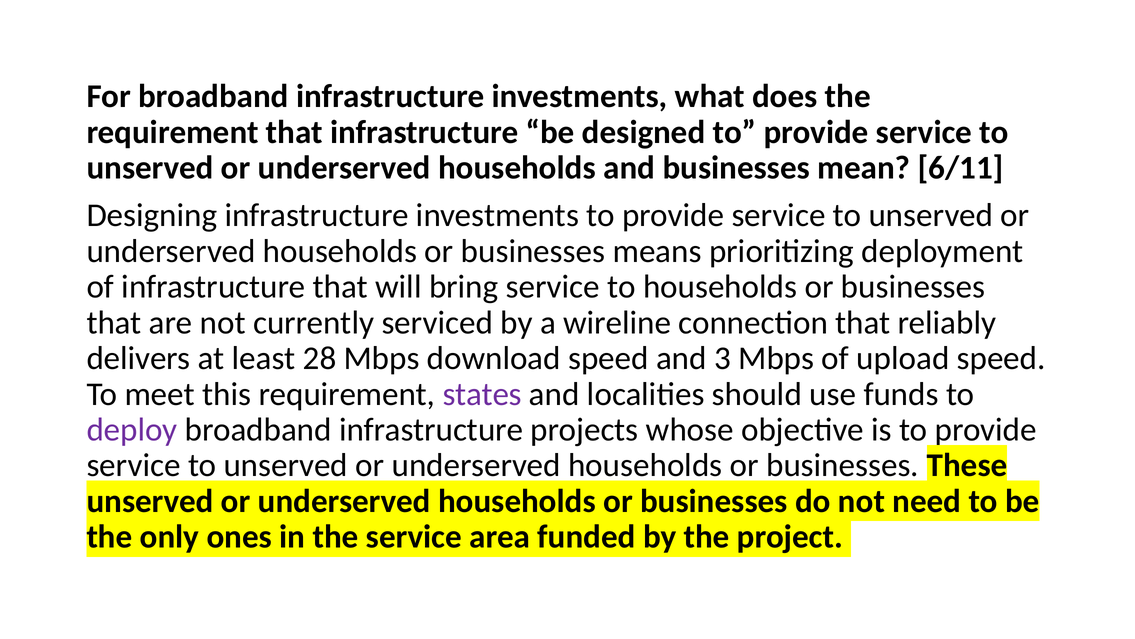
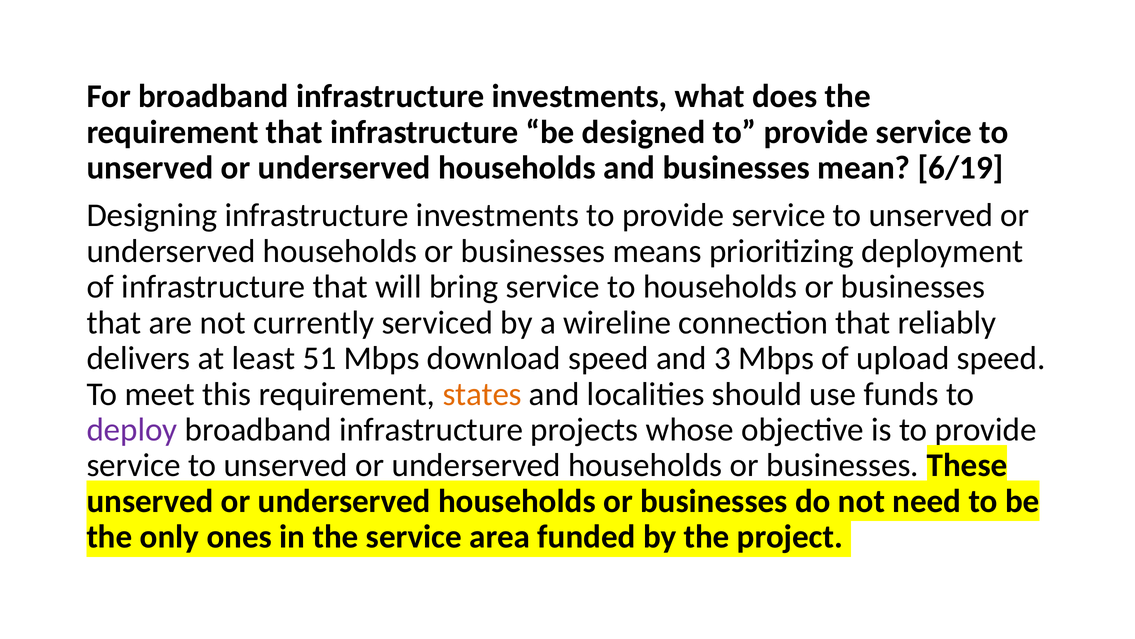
6/11: 6/11 -> 6/19 (961, 168)
28: 28 -> 51 (320, 358)
states colour: purple -> orange (482, 394)
